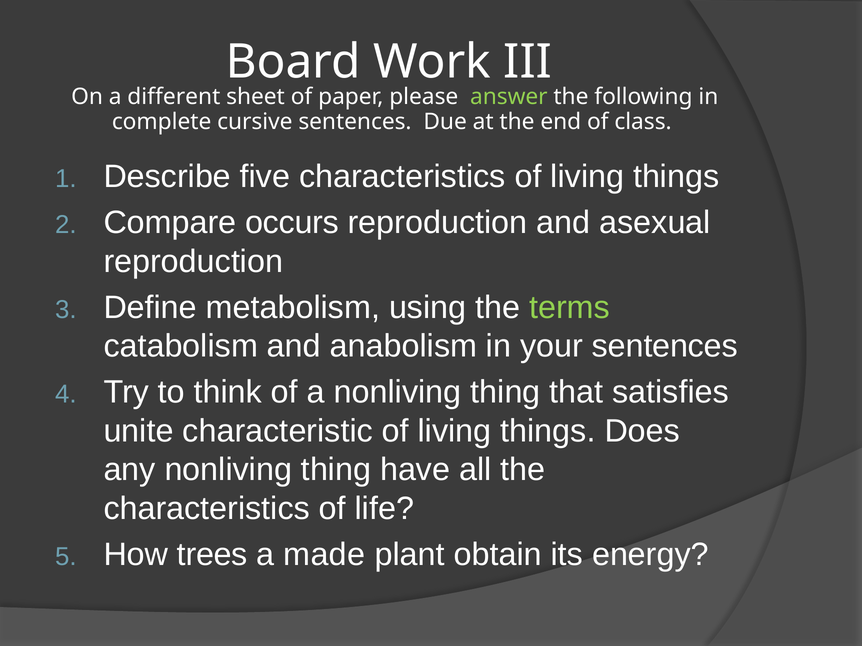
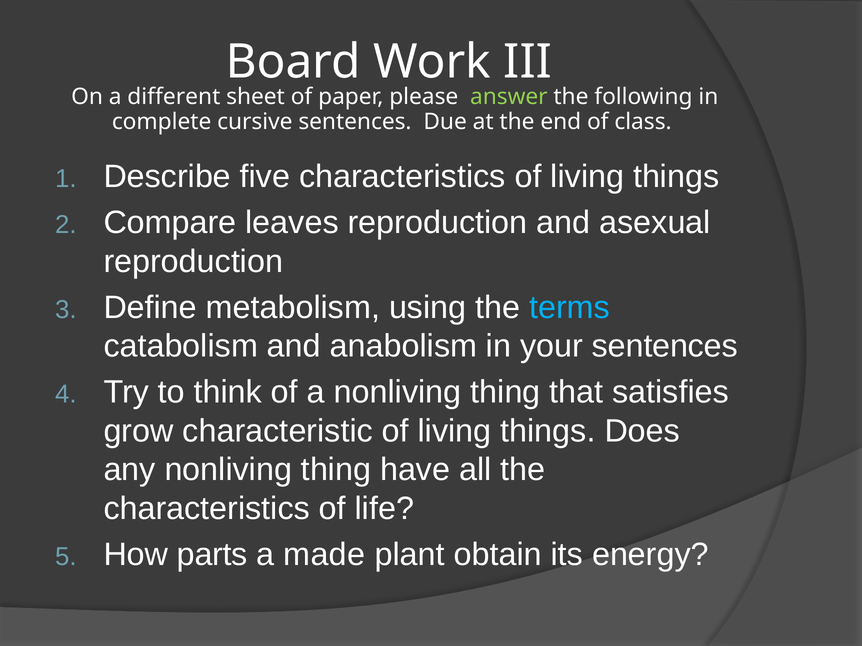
occurs: occurs -> leaves (292, 223)
terms colour: light green -> light blue (570, 308)
unite: unite -> grow (139, 431)
trees: trees -> parts (212, 555)
